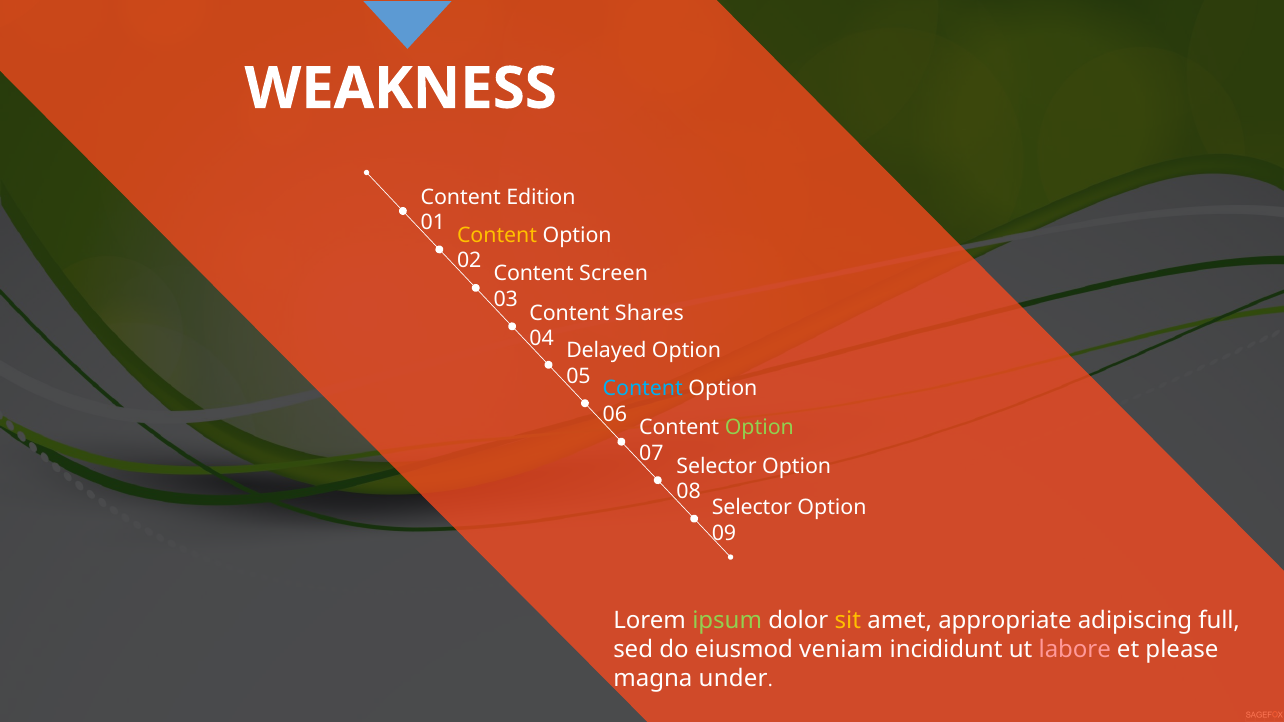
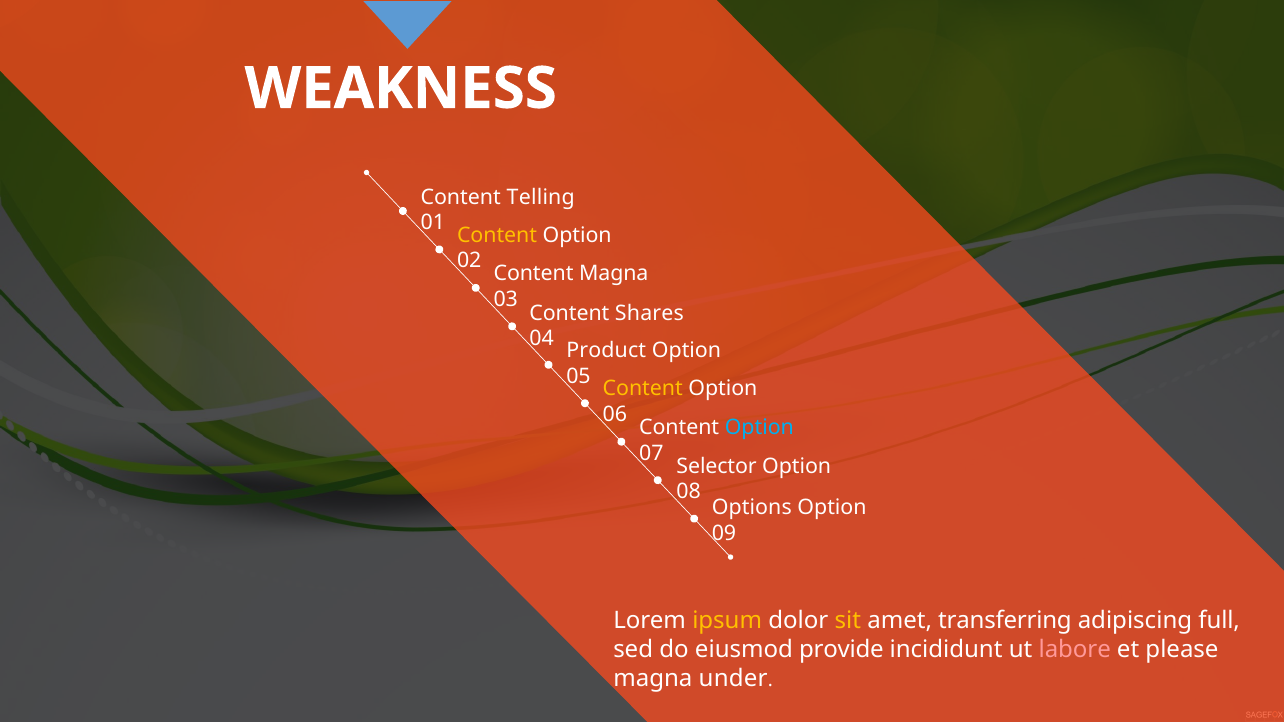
Edition: Edition -> Telling (541, 197)
Content Screen: Screen -> Magna (614, 274)
Delayed: Delayed -> Product (606, 351)
Content colour: light blue -> yellow (643, 389)
Option colour: light green -> light blue (759, 428)
Selector: Selector -> Options (752, 508)
ipsum colour: light green -> yellow (727, 621)
appropriate: appropriate -> transferring (1005, 621)
veniam: veniam -> provide (841, 650)
